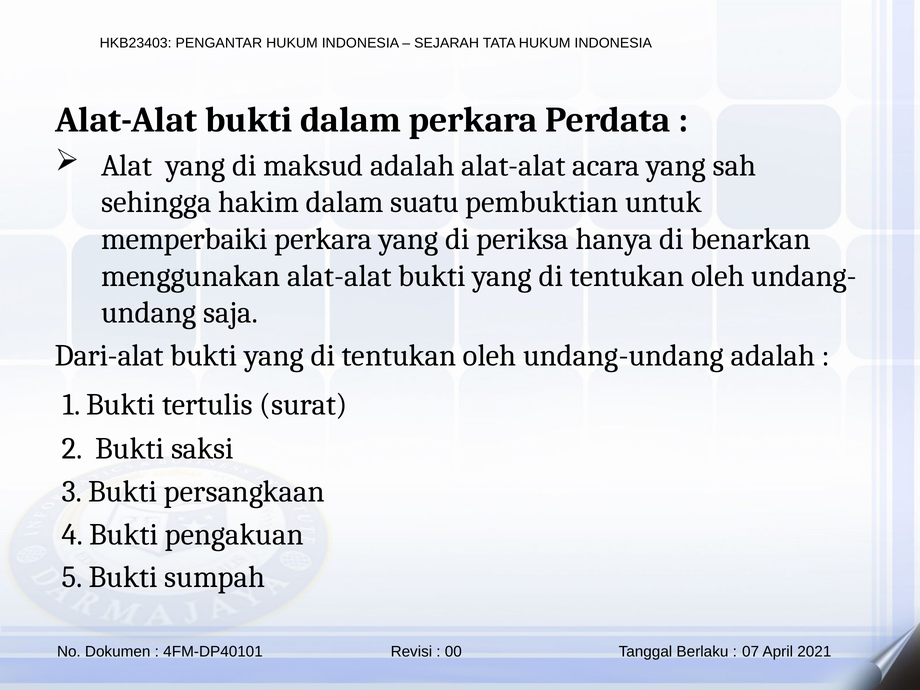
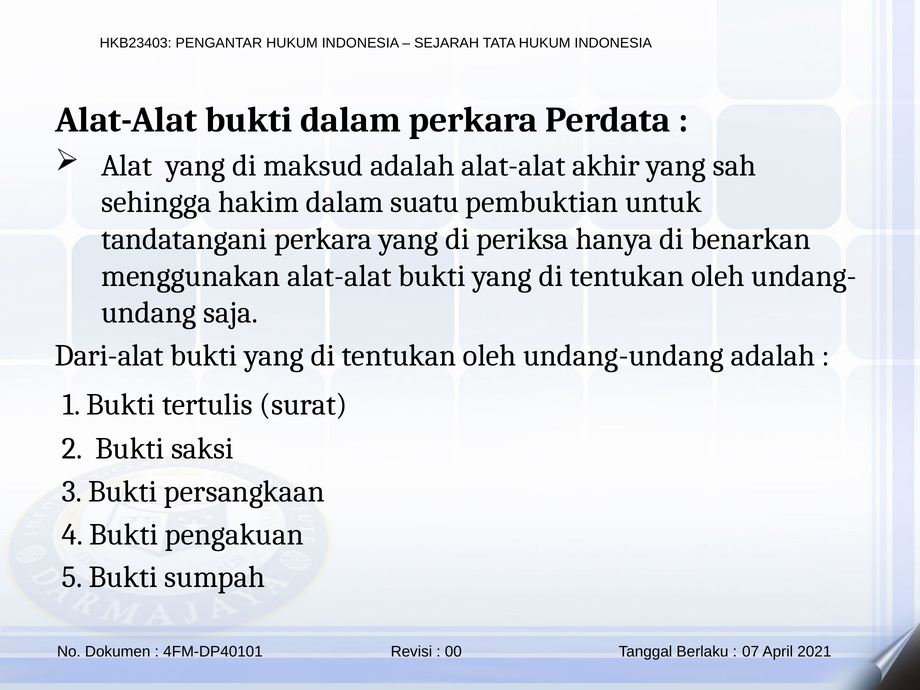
acara: acara -> akhir (606, 166)
memperbaiki: memperbaiki -> tandatangani (184, 239)
